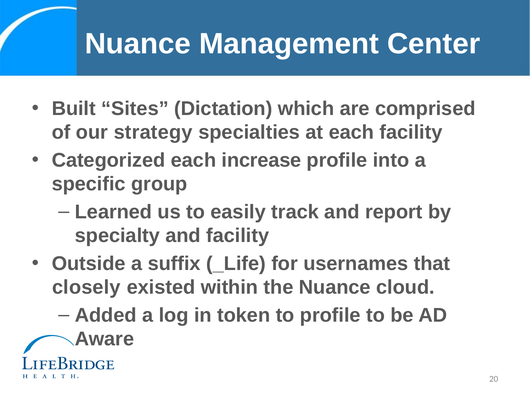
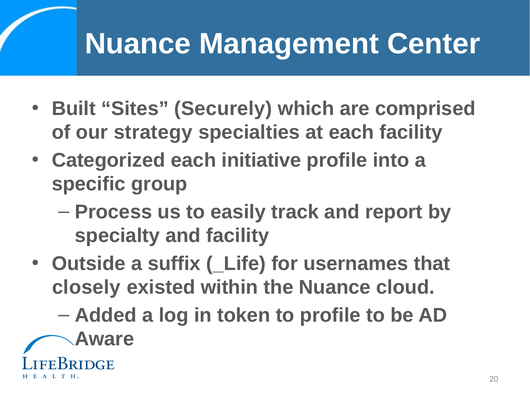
Dictation: Dictation -> Securely (223, 109)
increase: increase -> initiative (261, 160)
Learned: Learned -> Process (113, 212)
